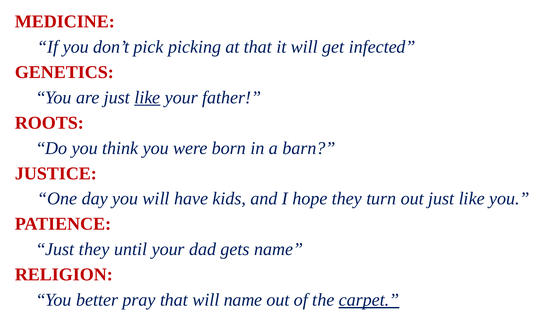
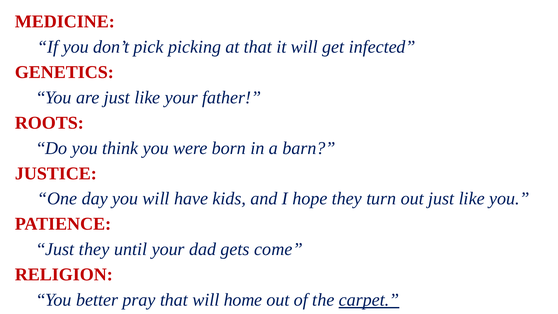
like underline: present -> none (147, 97)
gets name: name -> come (278, 249)
will name: name -> home (243, 300)
